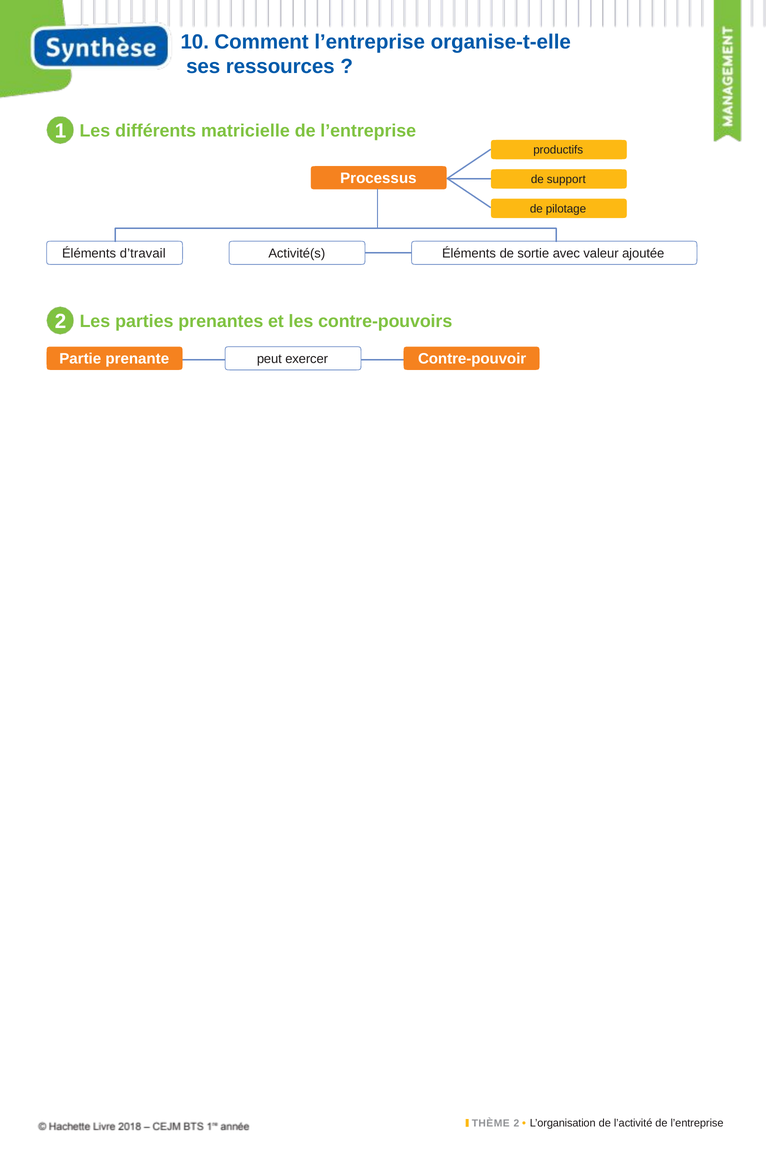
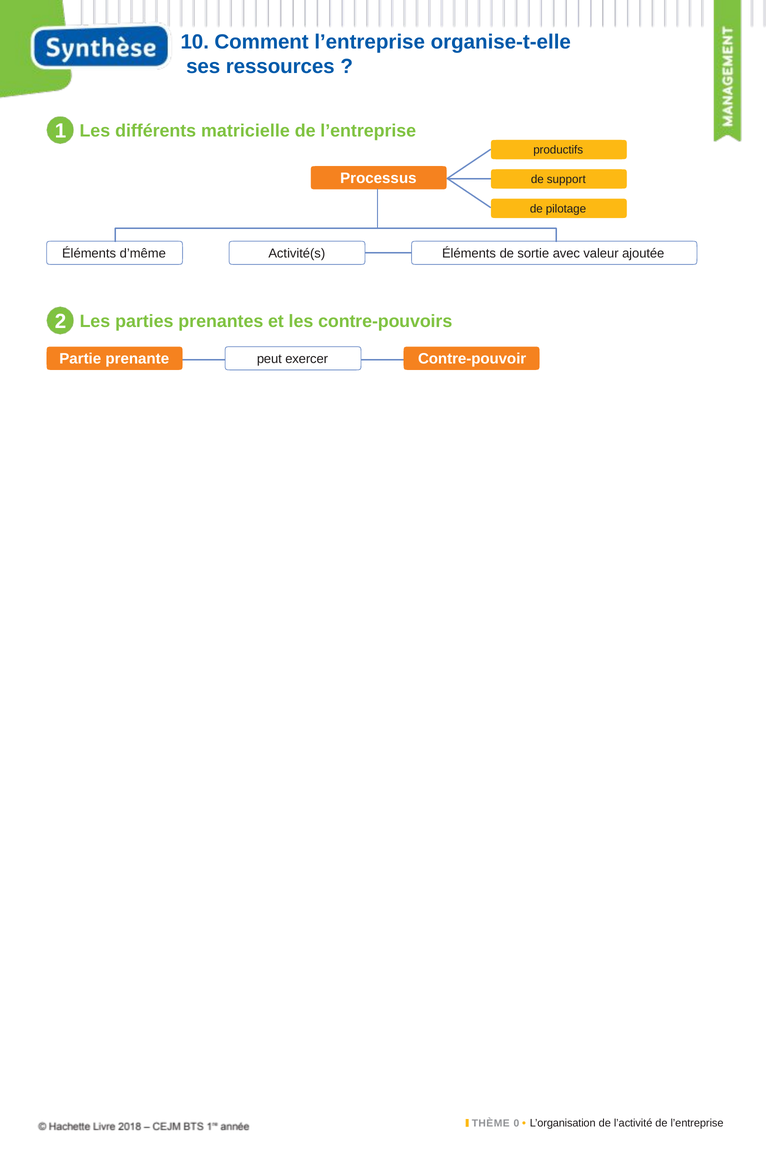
d’travail: d’travail -> d’même (143, 253)
THÈME 2: 2 -> 0 (516, 1123)
